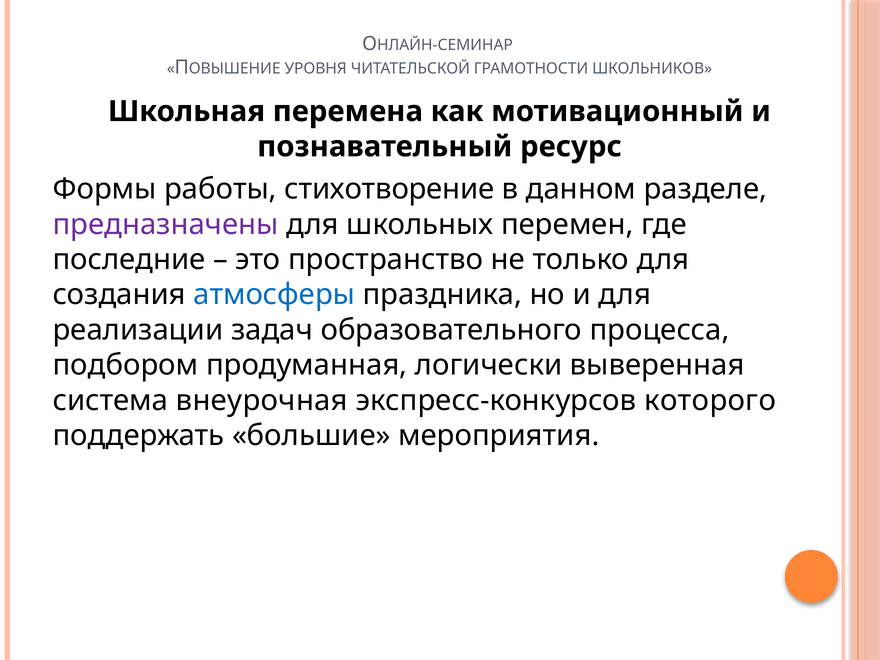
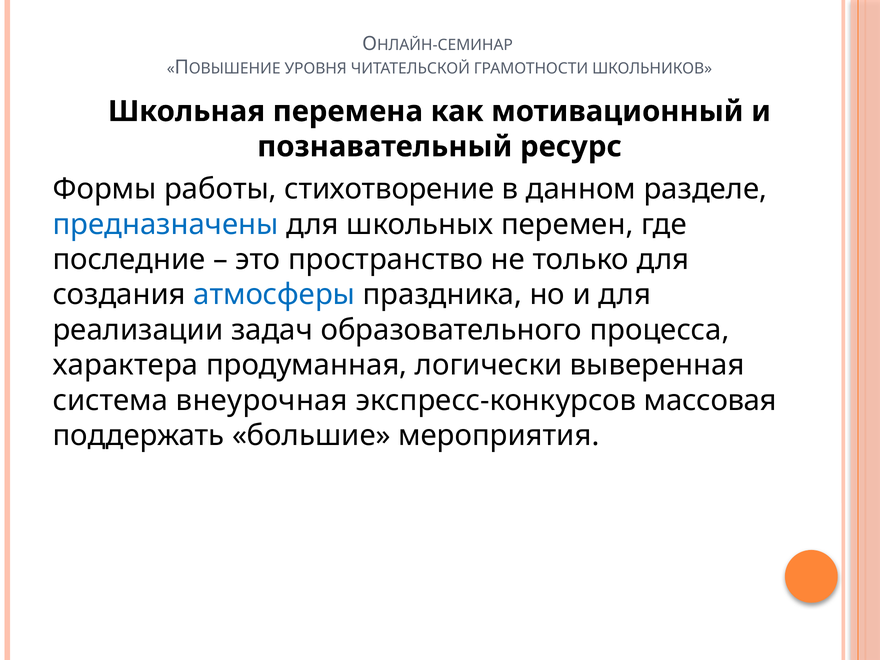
предназначены colour: purple -> blue (166, 224)
подбором: подбором -> характера (125, 365)
которого: которого -> массовая (710, 400)
